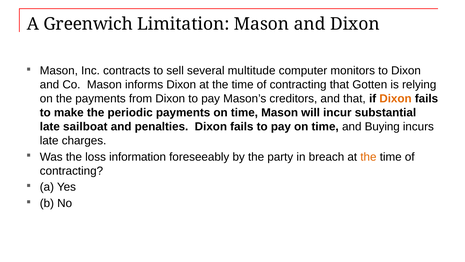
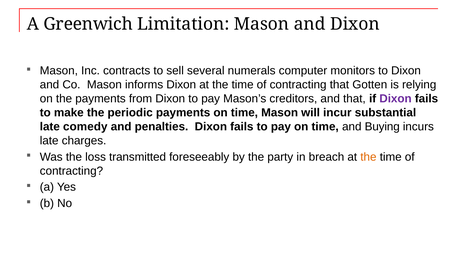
multitude: multitude -> numerals (252, 71)
Dixon colour: orange -> purple (396, 98)
sailboat: sailboat -> comedy (85, 126)
information: information -> transmitted (138, 157)
